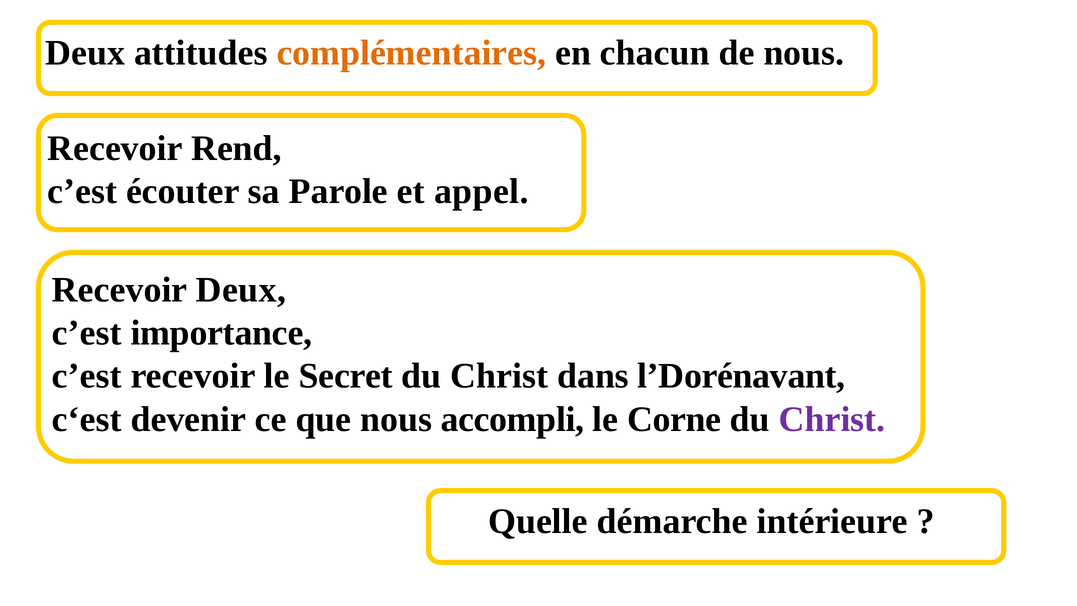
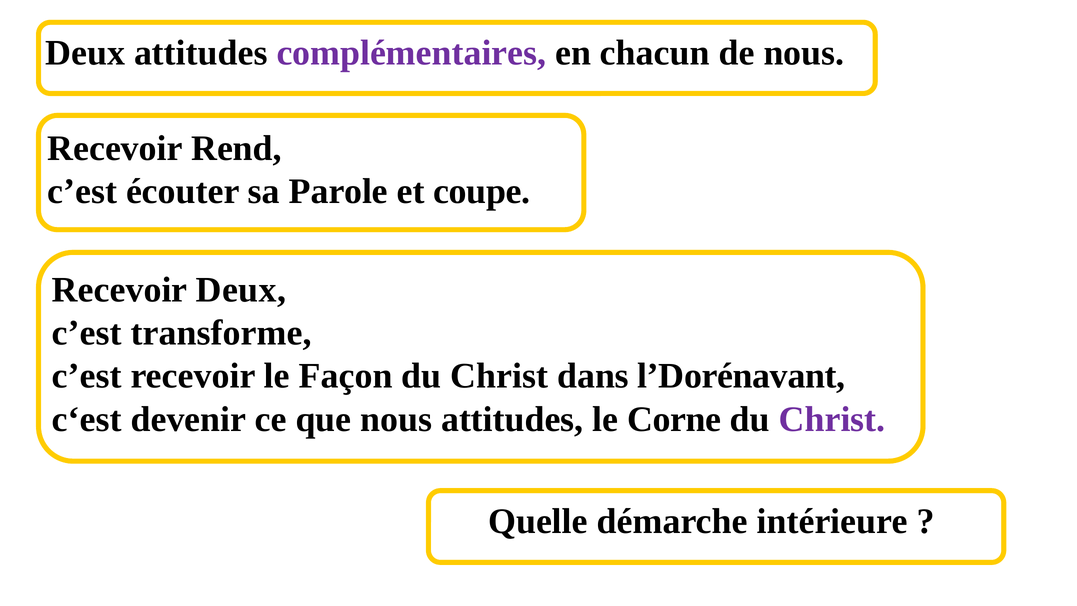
complémentaires colour: orange -> purple (411, 53)
appel: appel -> coupe (482, 191)
importance: importance -> transforme (221, 333)
Secret: Secret -> Façon (346, 376)
nous accompli: accompli -> attitudes (512, 419)
